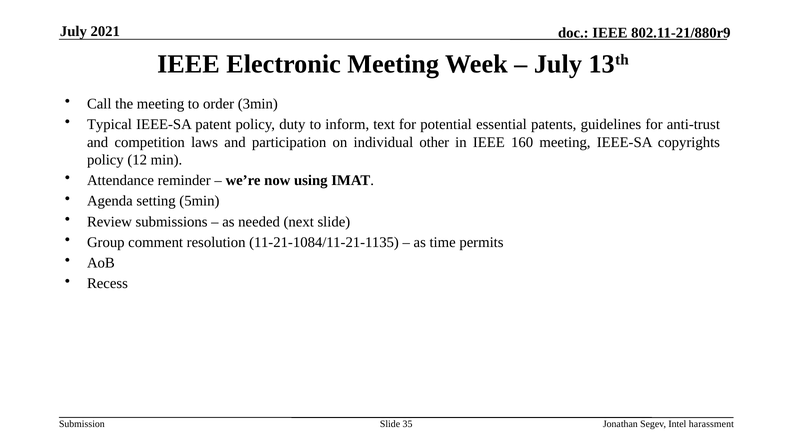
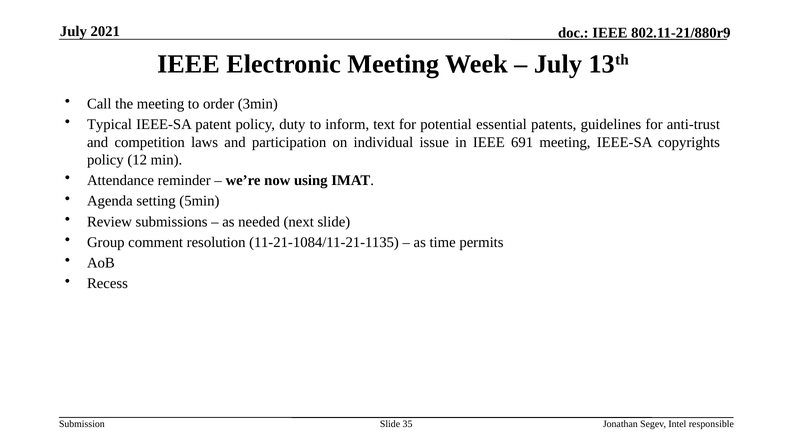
other: other -> issue (434, 142)
160: 160 -> 691 (522, 142)
harassment: harassment -> responsible (711, 424)
